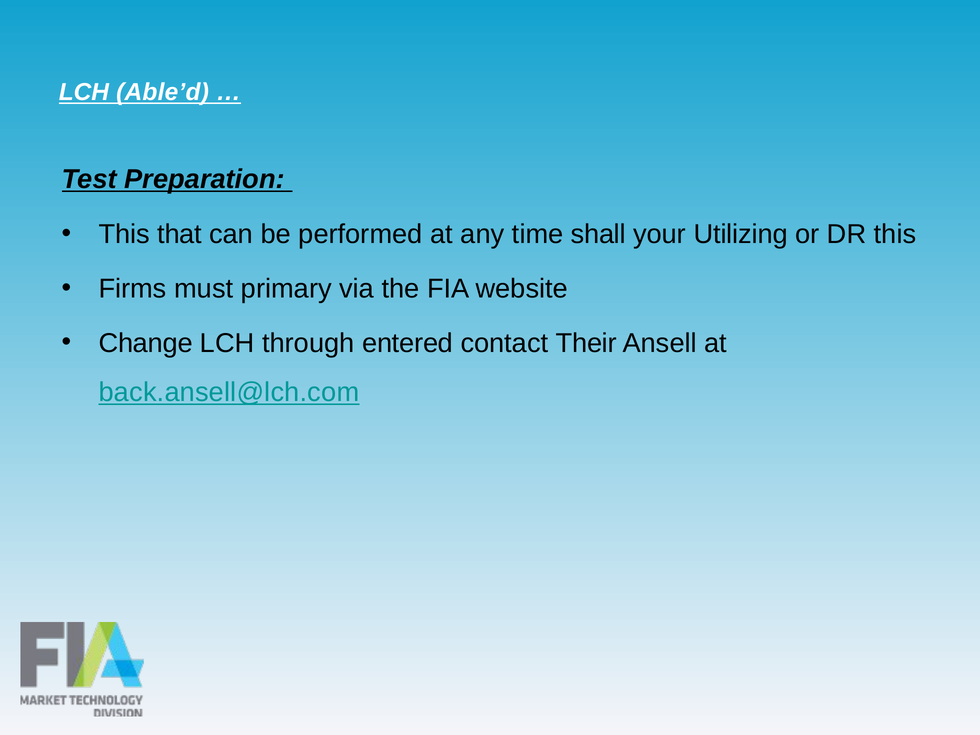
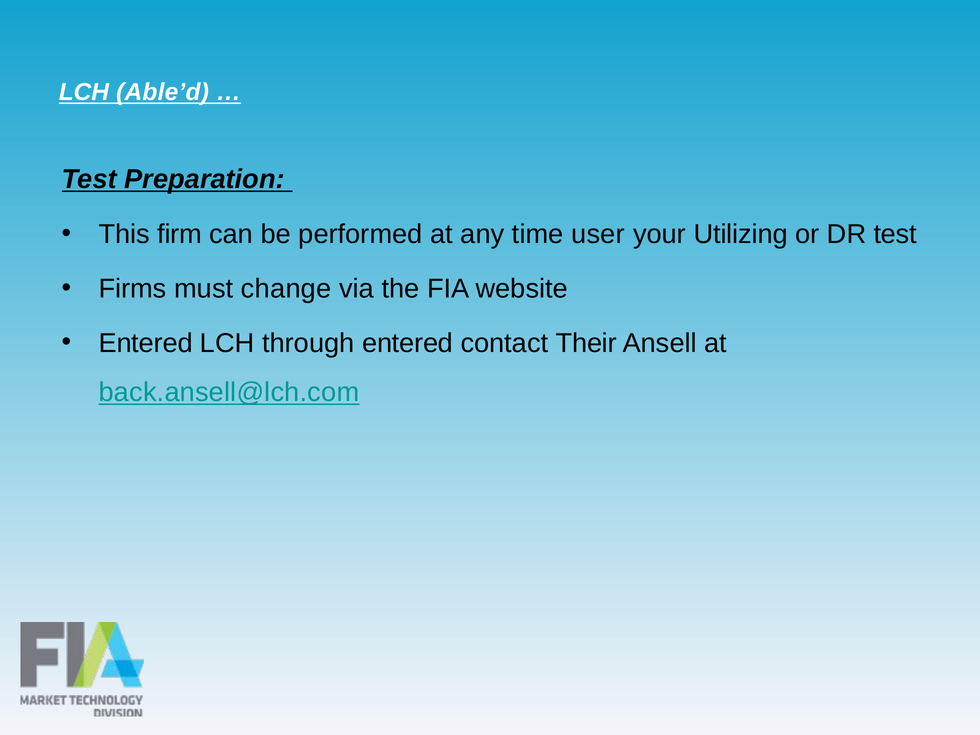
that: that -> firm (180, 234)
shall: shall -> user (598, 234)
DR this: this -> test (895, 234)
primary: primary -> change (286, 289)
Change: Change -> Entered (146, 343)
